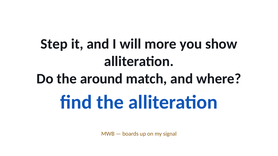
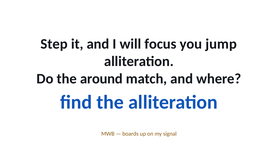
more: more -> focus (160, 44)
show: show -> jump (221, 44)
